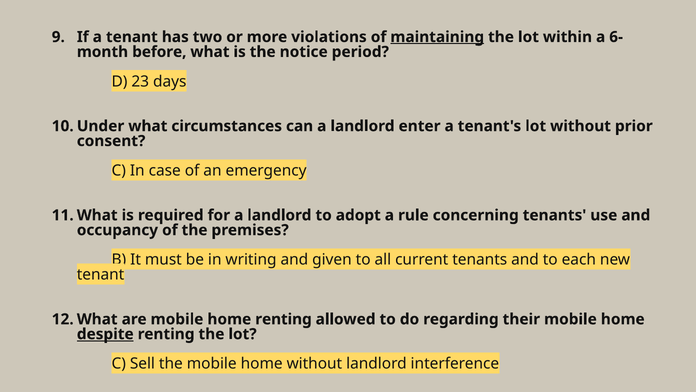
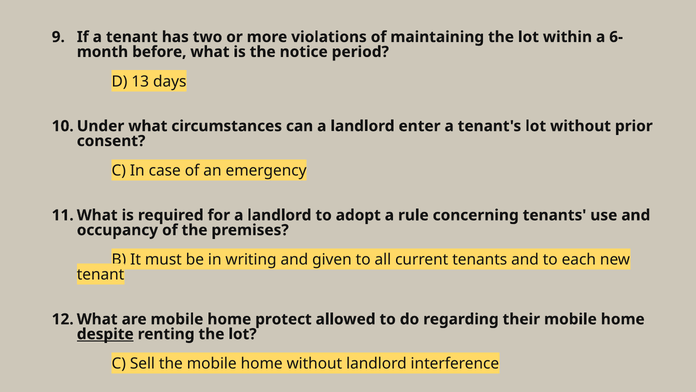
maintaining underline: present -> none (437, 37)
23: 23 -> 13 (140, 81)
home renting: renting -> protect (283, 319)
